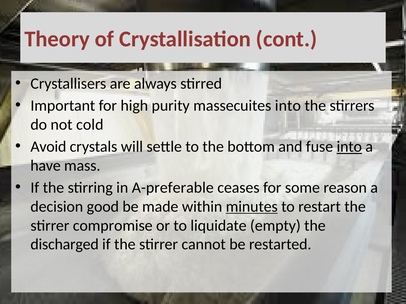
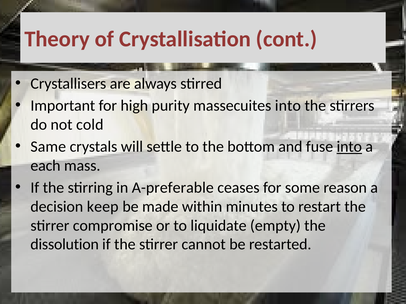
Avoid: Avoid -> Same (48, 147)
have: have -> each (45, 166)
good: good -> keep (103, 207)
minutes underline: present -> none (252, 207)
discharged: discharged -> dissolution (65, 245)
